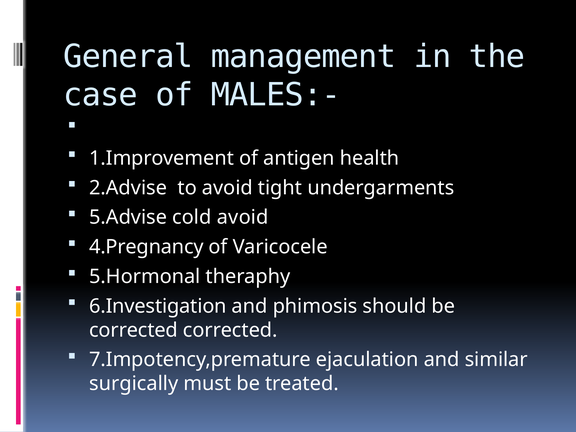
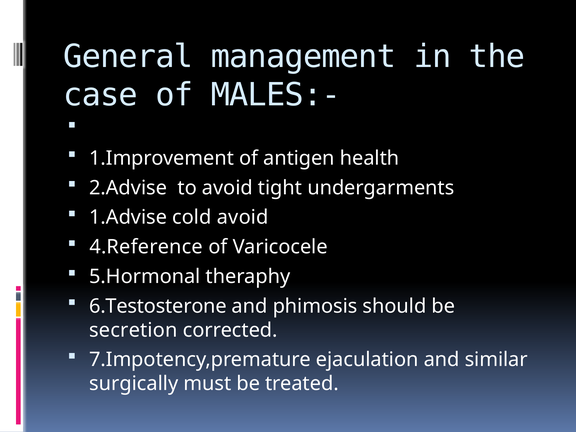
5.Advise: 5.Advise -> 1.Advise (128, 217)
4.Pregnancy: 4.Pregnancy -> 4.Reference (146, 247)
6.Investigation: 6.Investigation -> 6.Testosterone (158, 306)
corrected: corrected -> secretion (133, 330)
